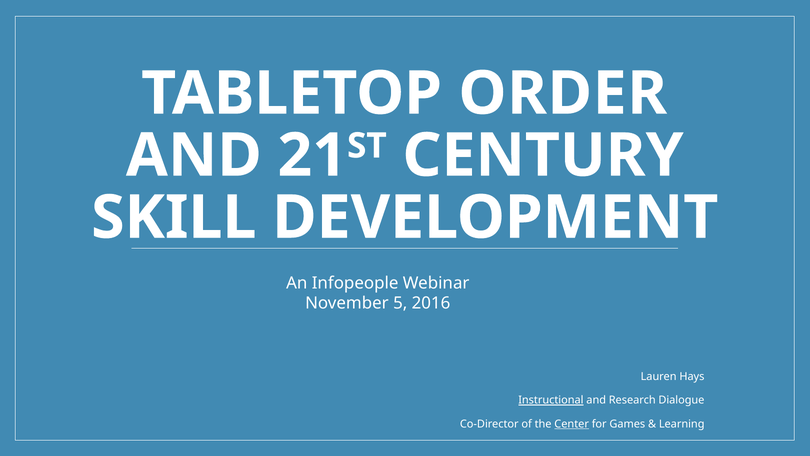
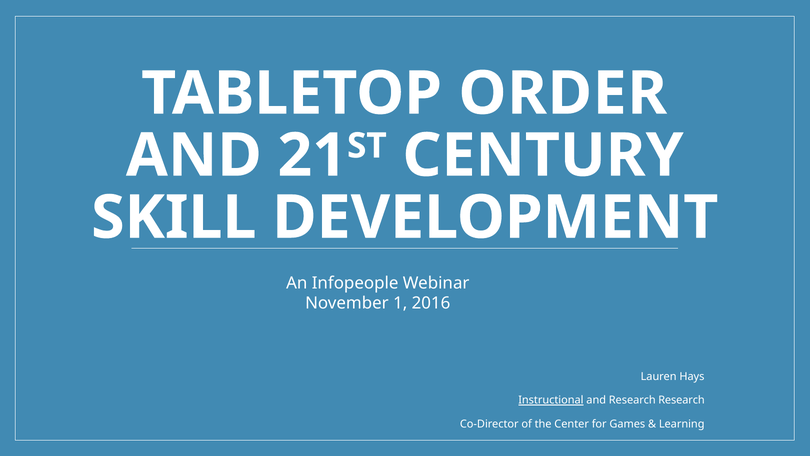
5: 5 -> 1 (400, 303)
Research Dialogue: Dialogue -> Research (681, 400)
Center underline: present -> none (572, 424)
